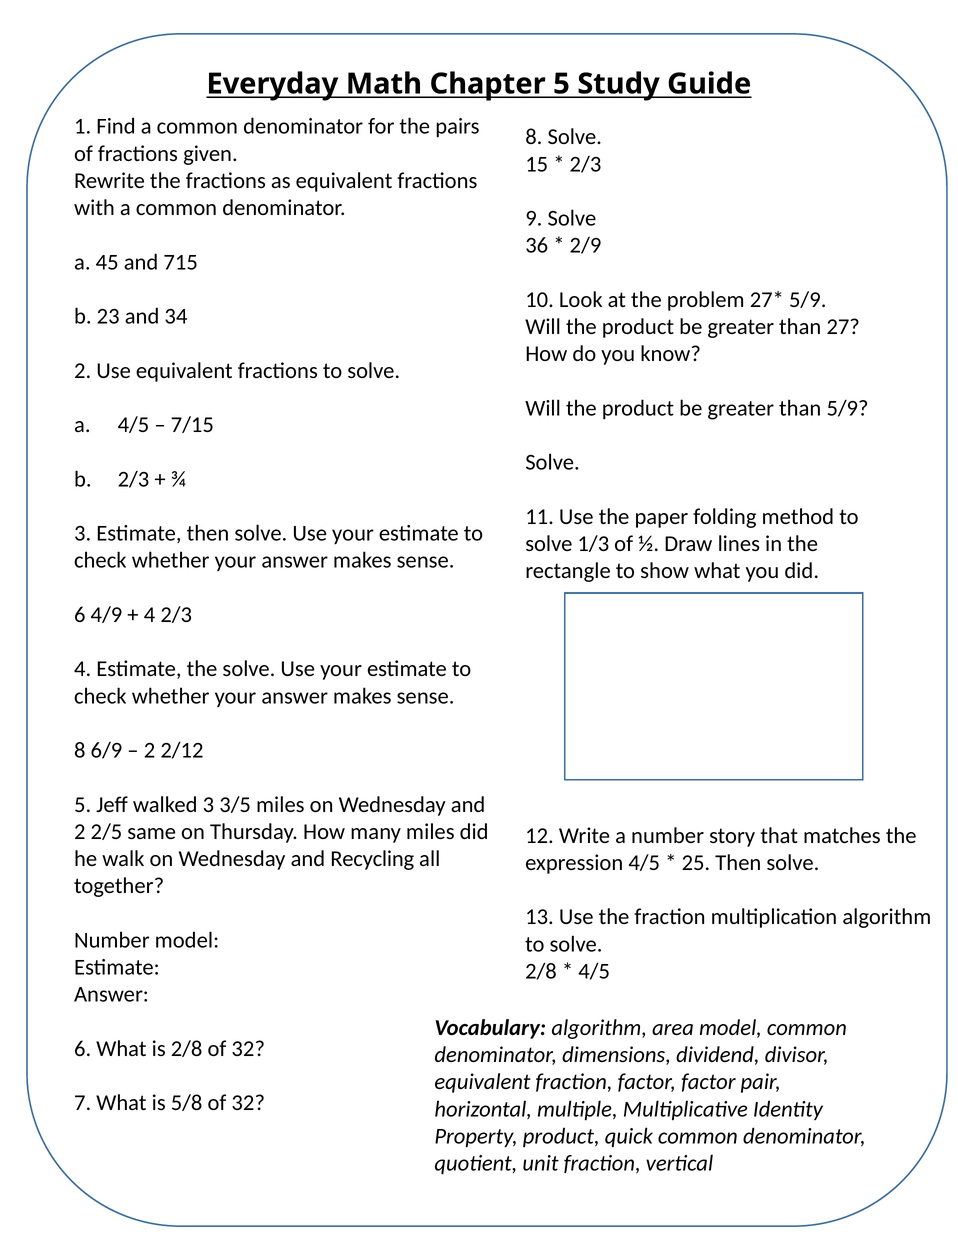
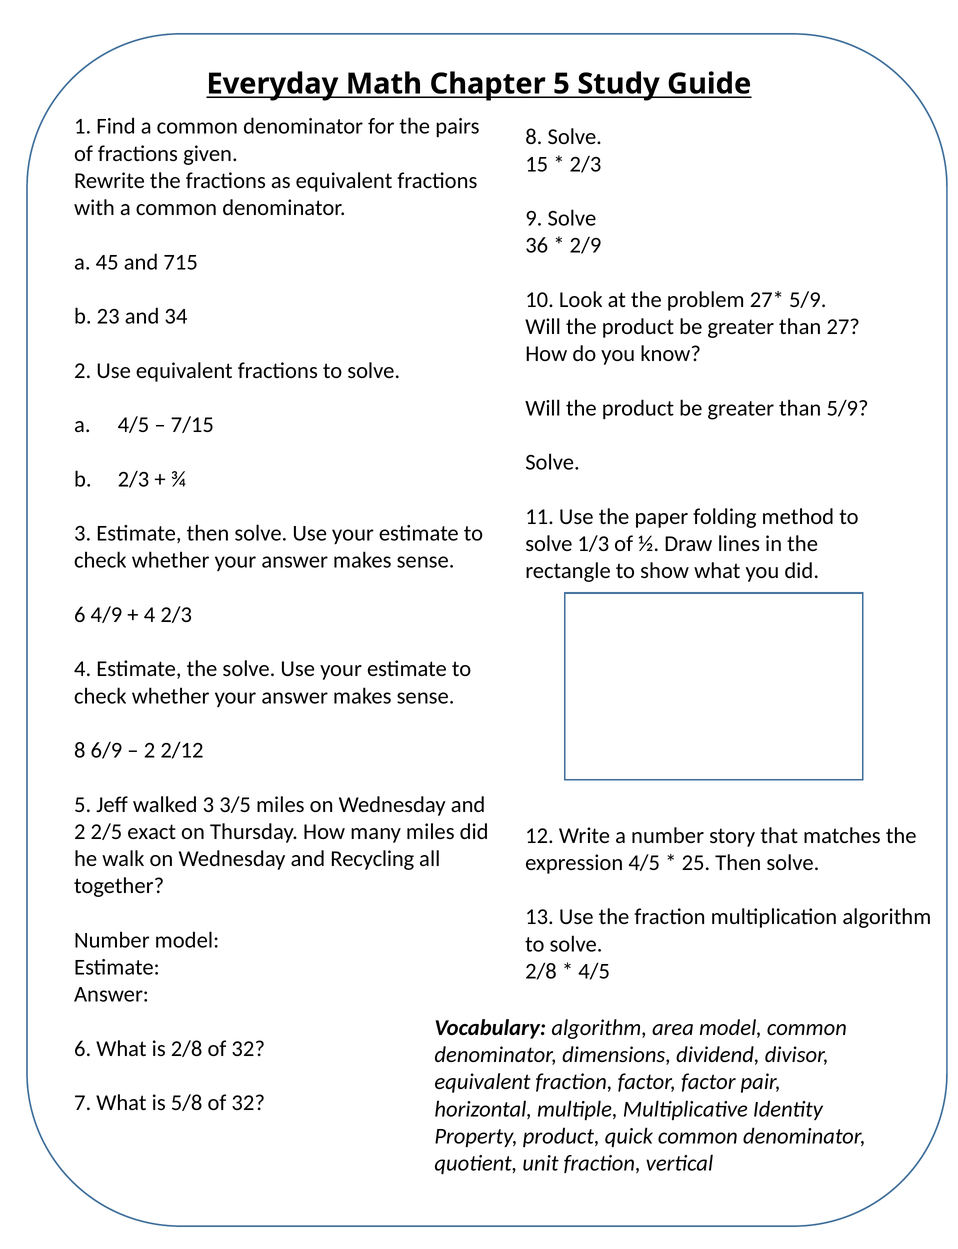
same: same -> exact (152, 831)
